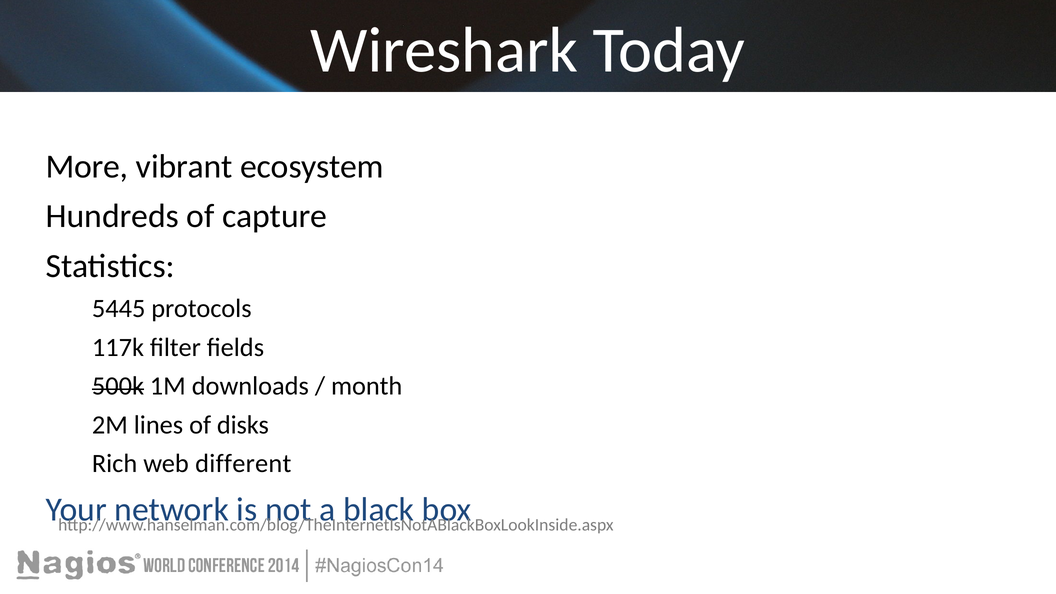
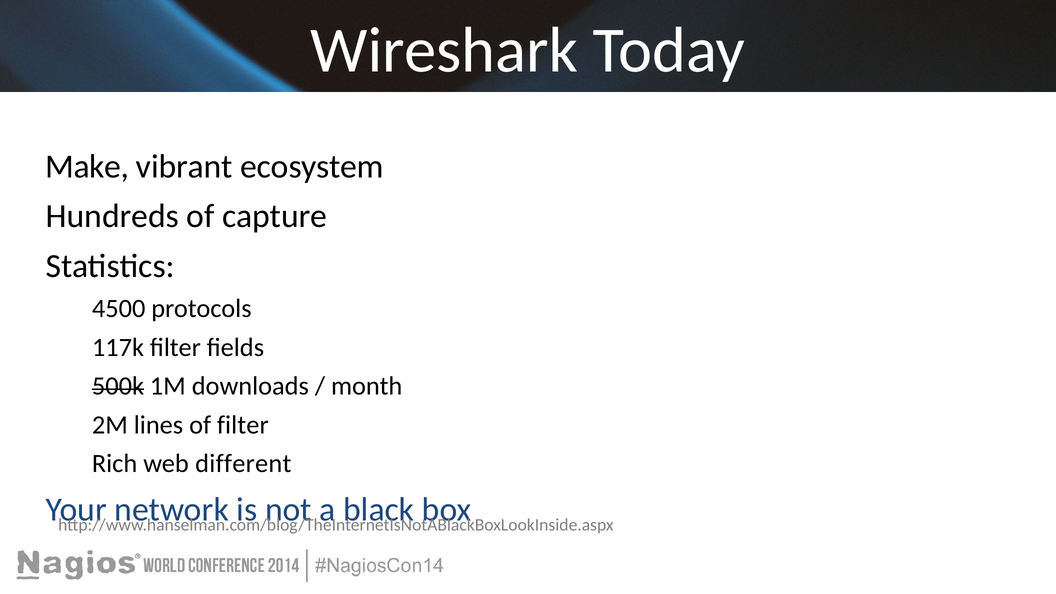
More: More -> Make (87, 166)
5445: 5445 -> 4500 (119, 309)
of disks: disks -> filter (243, 425)
